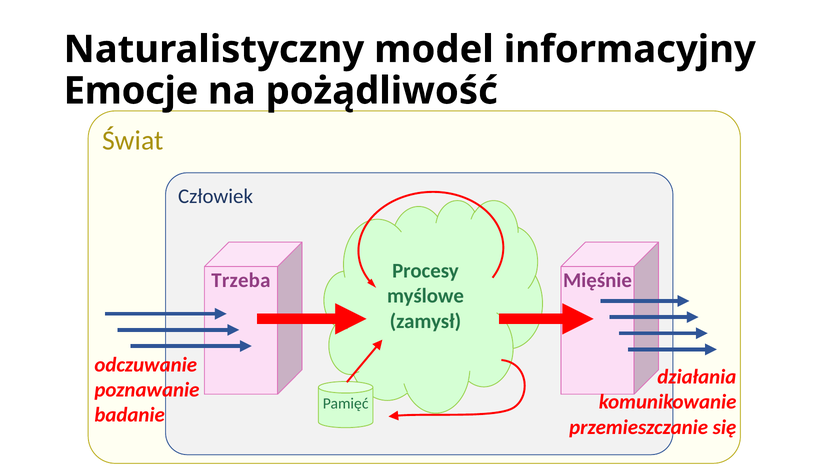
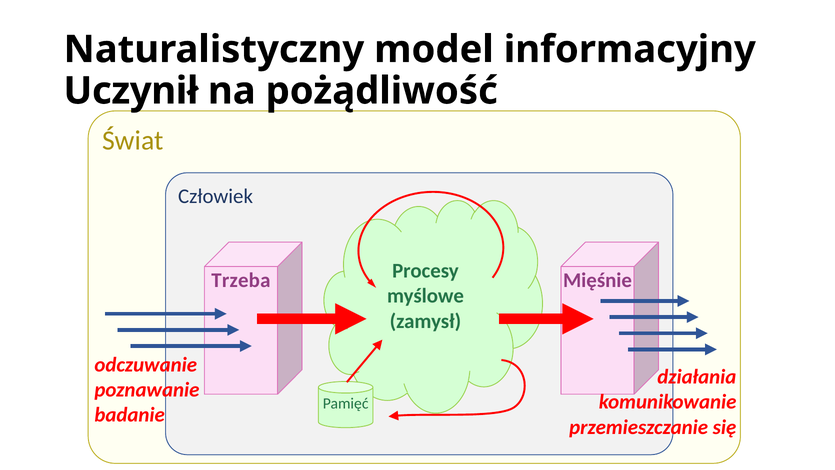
Emocje: Emocje -> Uczynił (131, 91)
